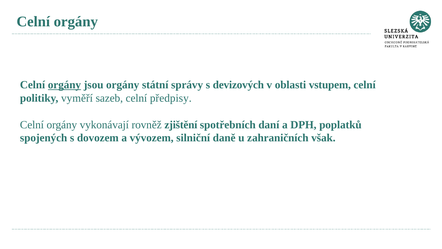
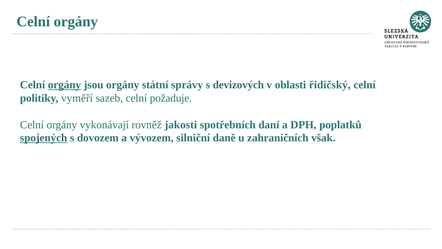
vstupem: vstupem -> řidičský (330, 85)
předpisy: předpisy -> požaduje (171, 98)
zjištění: zjištění -> jakosti (181, 125)
spojených underline: none -> present (44, 138)
